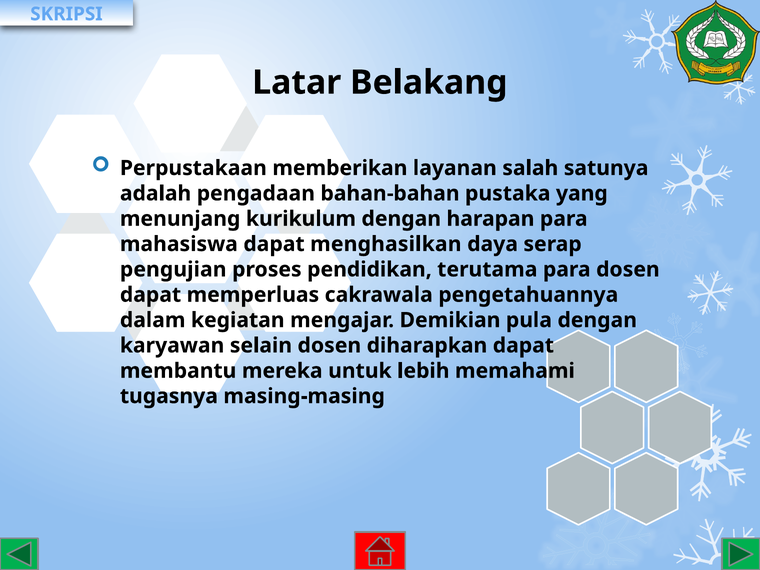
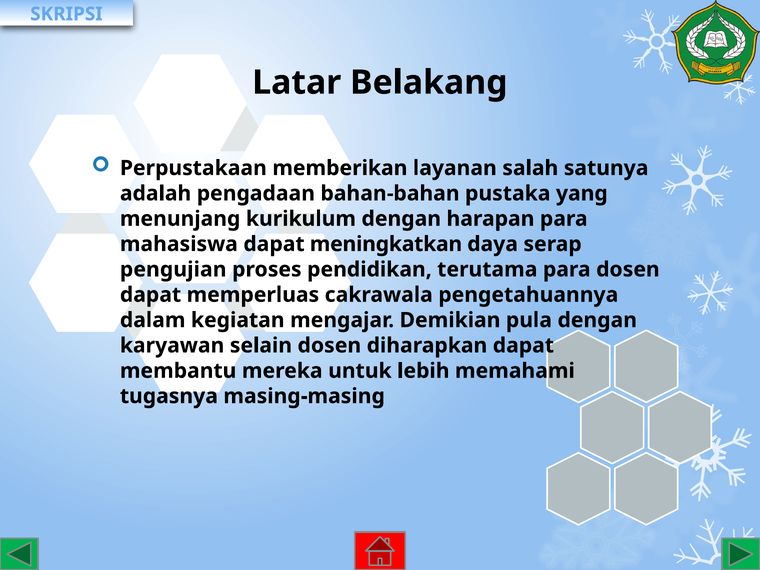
menghasilkan: menghasilkan -> meningkatkan (386, 244)
